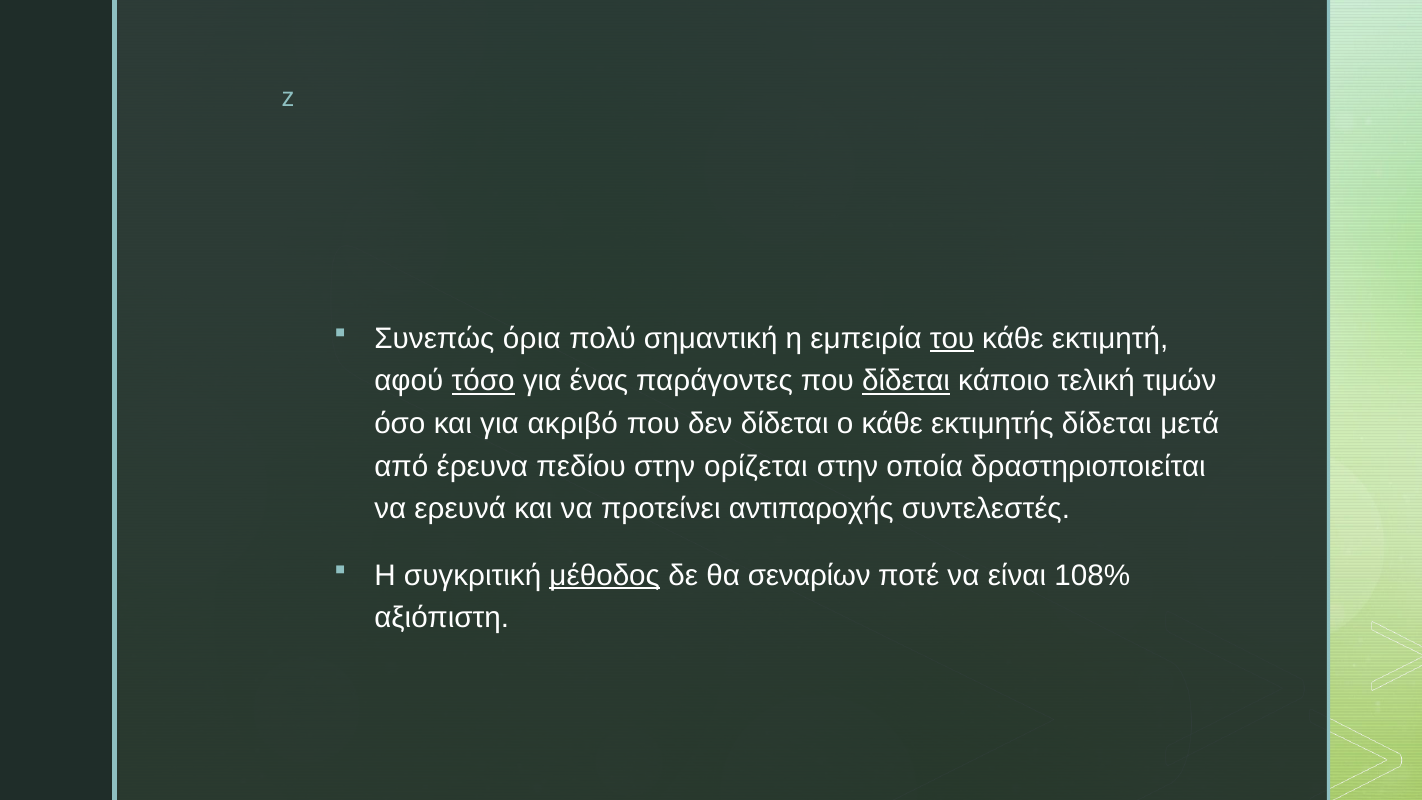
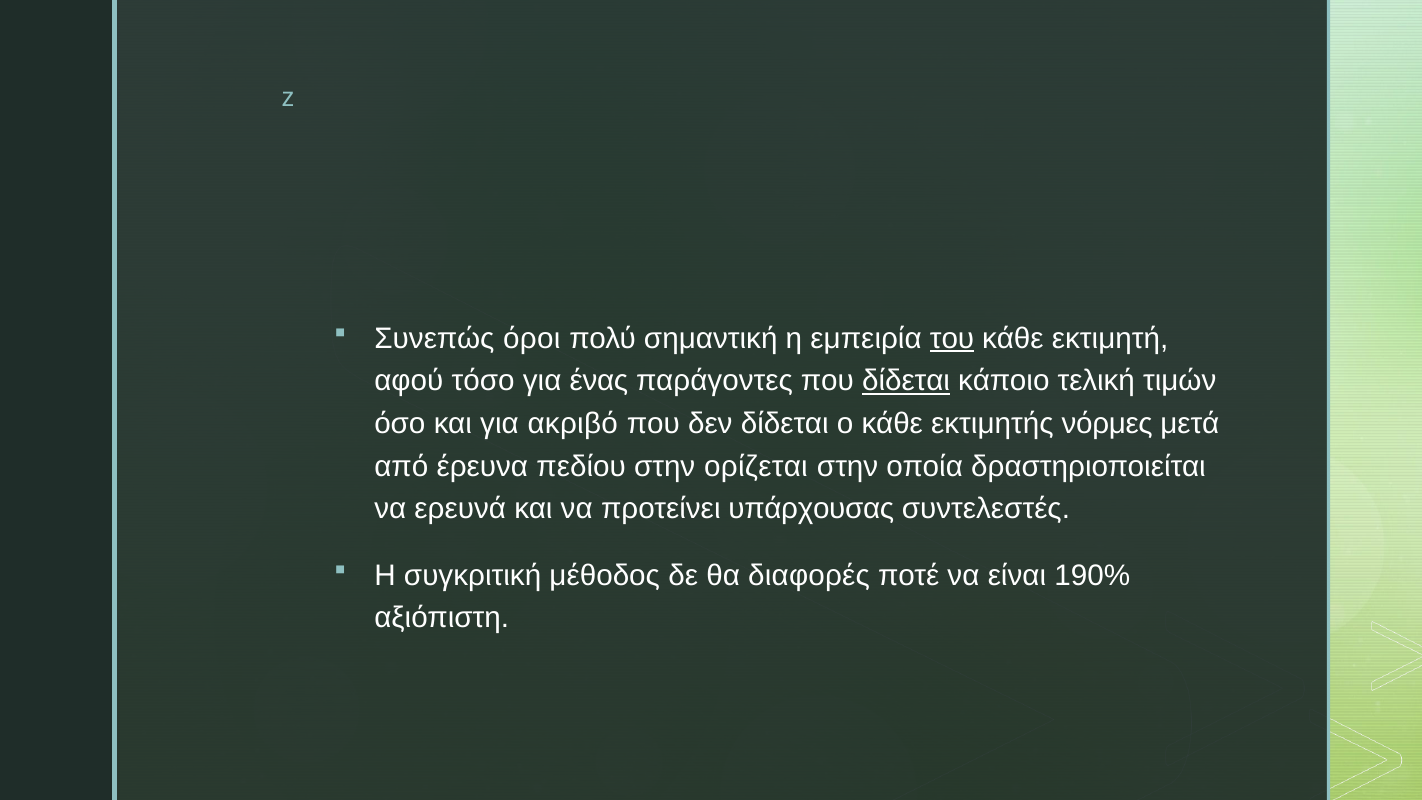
όρια: όρια -> όροι (532, 338)
τόσο underline: present -> none (483, 381)
εκτιμητής δίδεται: δίδεται -> νόρμες (1107, 424)
αντιπαροχής: αντιπαροχής -> υπάρχουσας (811, 509)
μέθοδος underline: present -> none (605, 575)
σεναρίων: σεναρίων -> διαφορές (809, 575)
108%: 108% -> 190% (1092, 575)
